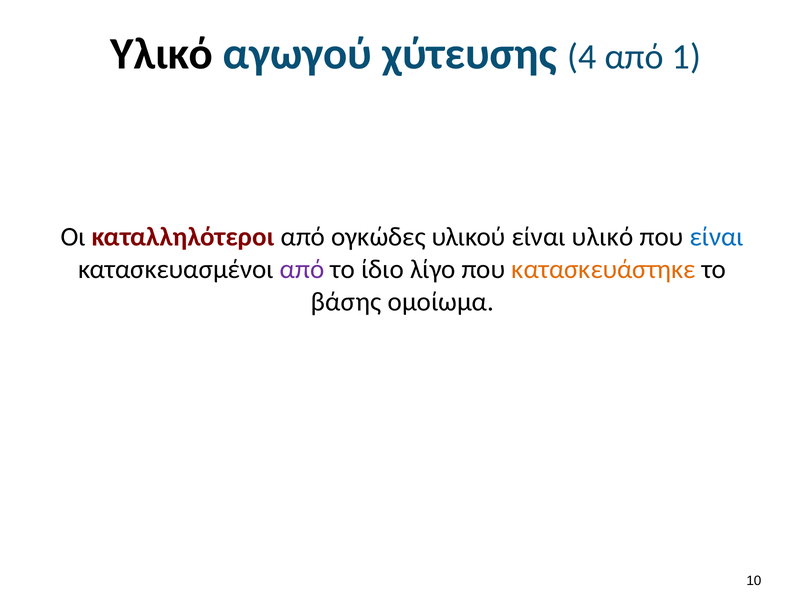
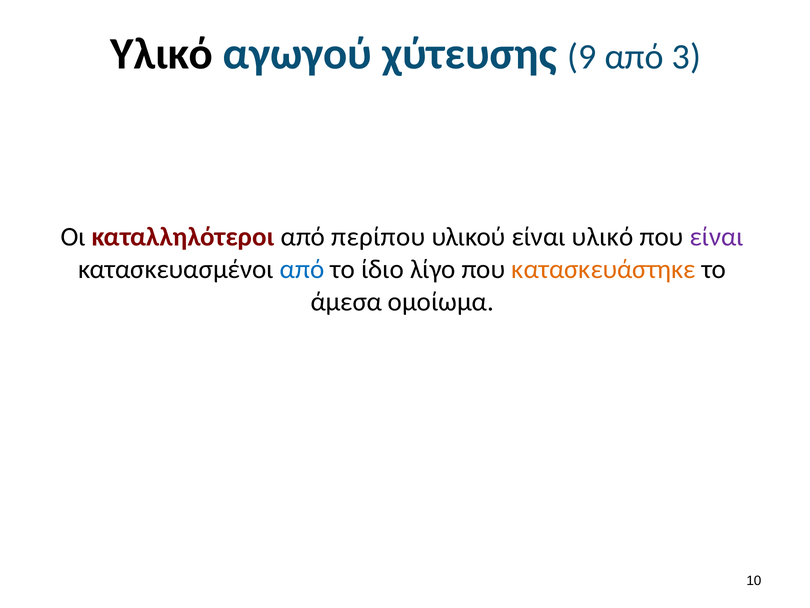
4: 4 -> 9 (582, 57)
1: 1 -> 3 (687, 57)
ογκώδες: ογκώδες -> περίπου (378, 237)
είναι colour: blue -> purple (717, 237)
από colour: purple -> blue (302, 269)
βάσης: βάσης -> άμεσα (346, 301)
